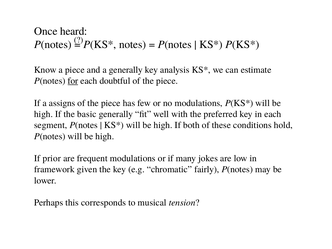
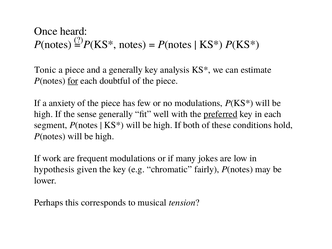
Know: Know -> Tonic (45, 70)
assigns: assigns -> anxiety (62, 103)
basic: basic -> sense (87, 114)
preferred underline: none -> present (221, 114)
prior: prior -> work (52, 158)
framework: framework -> hypothesis (54, 169)
